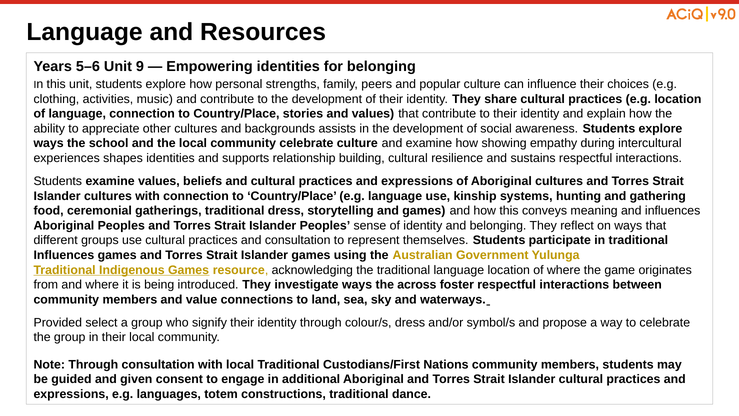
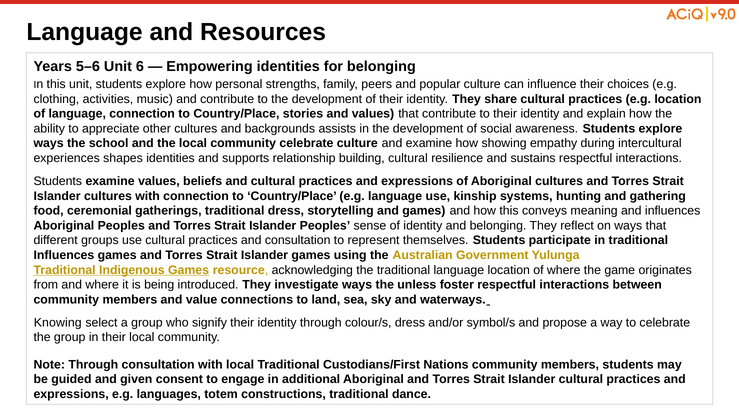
9: 9 -> 6 (140, 66)
across: across -> unless (417, 285)
Provided: Provided -> Knowing (58, 322)
